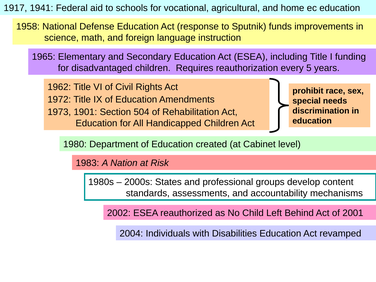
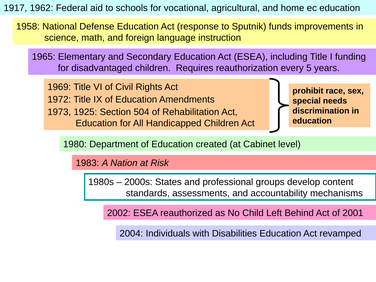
1941: 1941 -> 1962 (42, 8)
1962: 1962 -> 1969 (59, 87)
1901: 1901 -> 1925 (85, 112)
